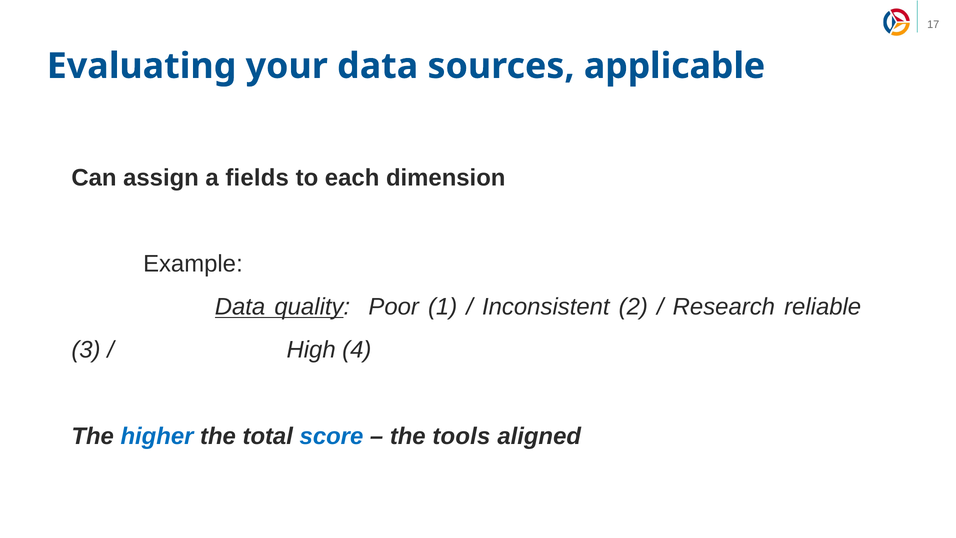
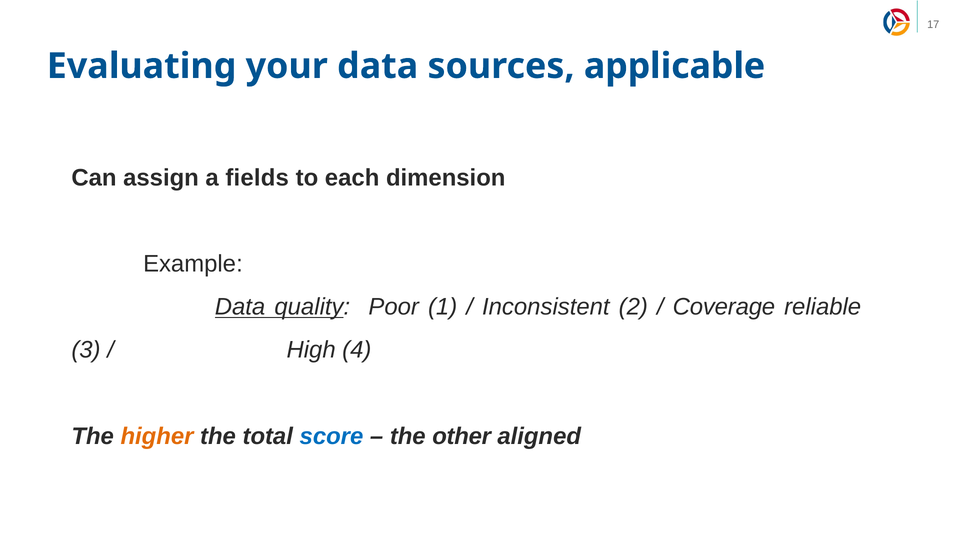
Research: Research -> Coverage (724, 307)
higher colour: blue -> orange (157, 436)
tools: tools -> other (462, 436)
